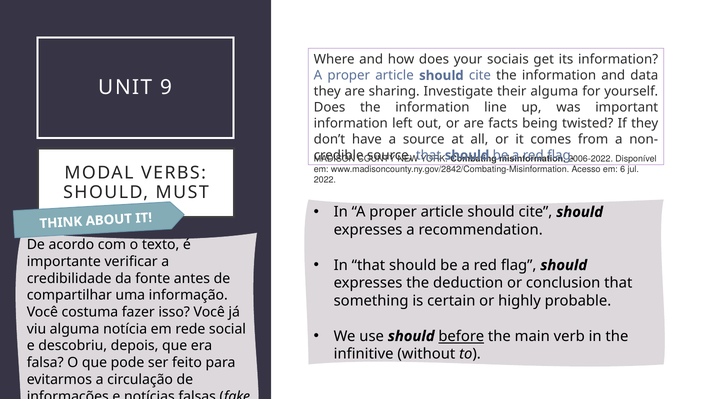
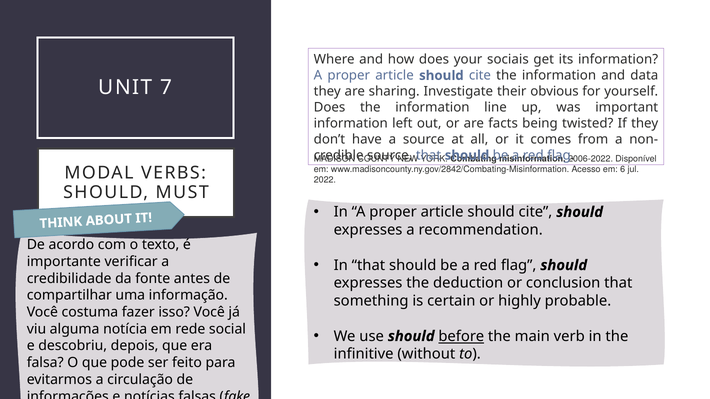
9: 9 -> 7 (166, 88)
their alguma: alguma -> obvious (554, 92)
